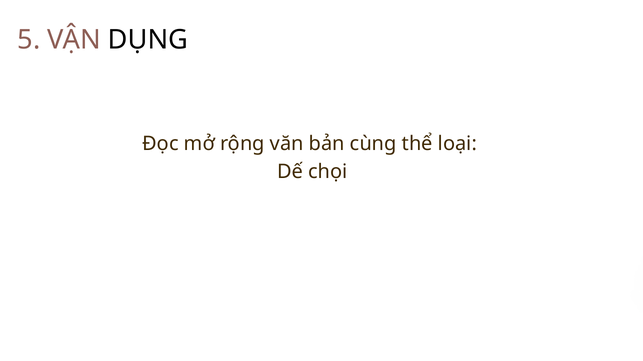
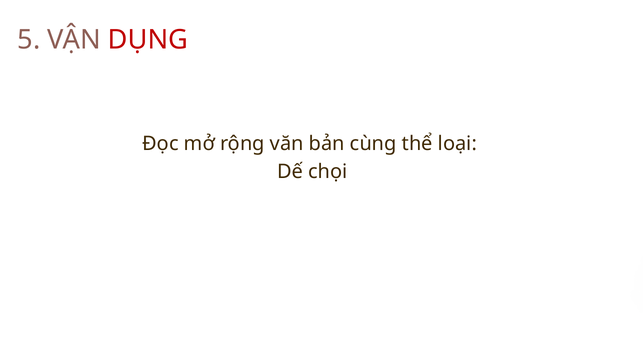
DỤNG colour: black -> red (148, 40)
